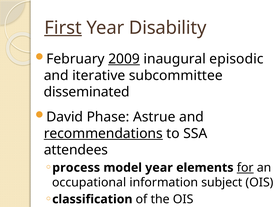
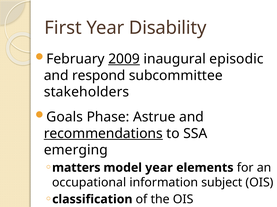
First underline: present -> none (63, 28)
iterative: iterative -> respond (99, 76)
disseminated: disseminated -> stakeholders (87, 92)
David: David -> Goals (65, 117)
attendees: attendees -> emerging (76, 151)
process: process -> matters (76, 168)
for underline: present -> none (245, 168)
